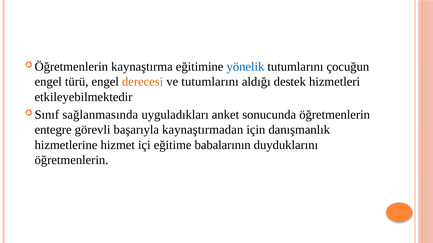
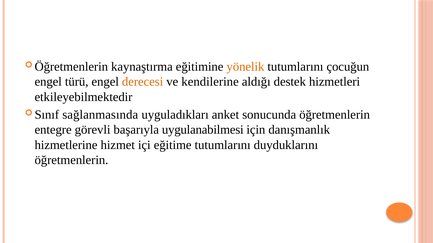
yönelik colour: blue -> orange (245, 67)
ve tutumlarını: tutumlarını -> kendilerine (210, 82)
kaynaştırmadan: kaynaştırmadan -> uygulanabilmesi (203, 130)
eğitime babalarının: babalarının -> tutumlarını (223, 145)
